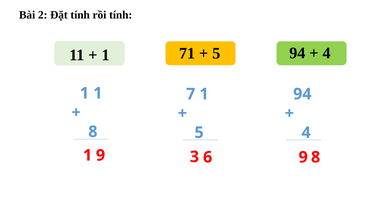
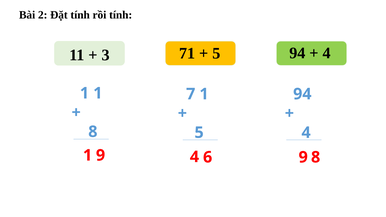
1: 1 -> 3 (106, 55)
1 3: 3 -> 4 (194, 157)
